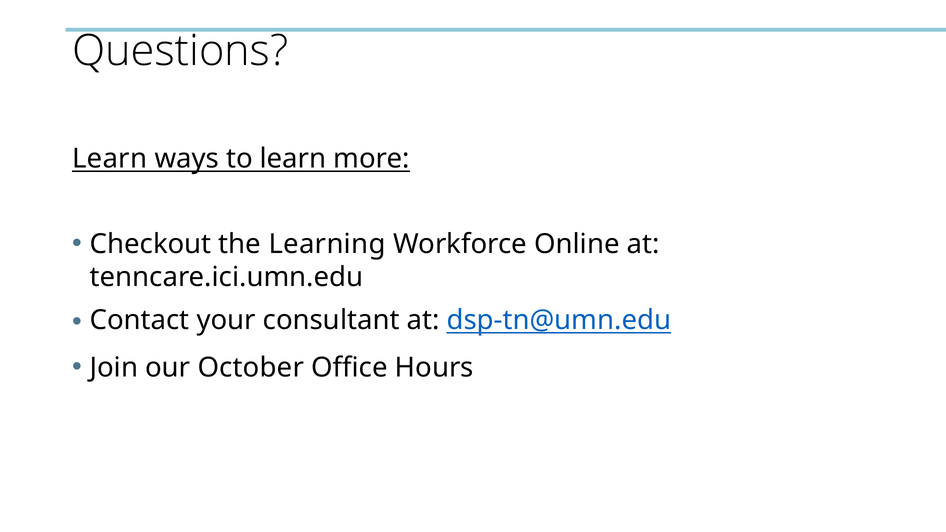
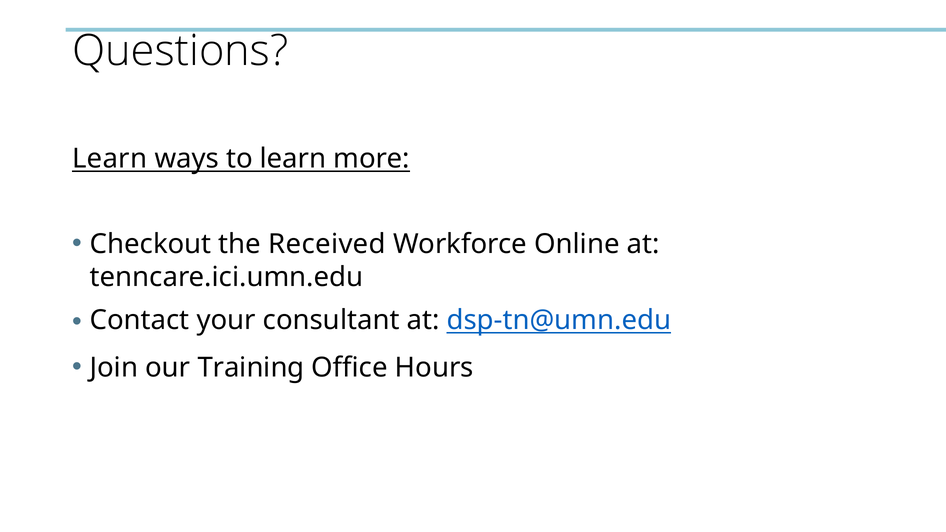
Learning: Learning -> Received (327, 244)
October: October -> Training (251, 368)
